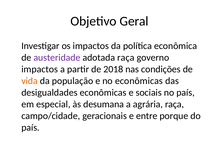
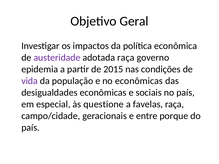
impactos: impactos -> epidemia (40, 69)
2018: 2018 -> 2015 (113, 69)
vida colour: orange -> purple (30, 81)
desumana: desumana -> questione (104, 104)
agrária: agrária -> favelas (148, 104)
